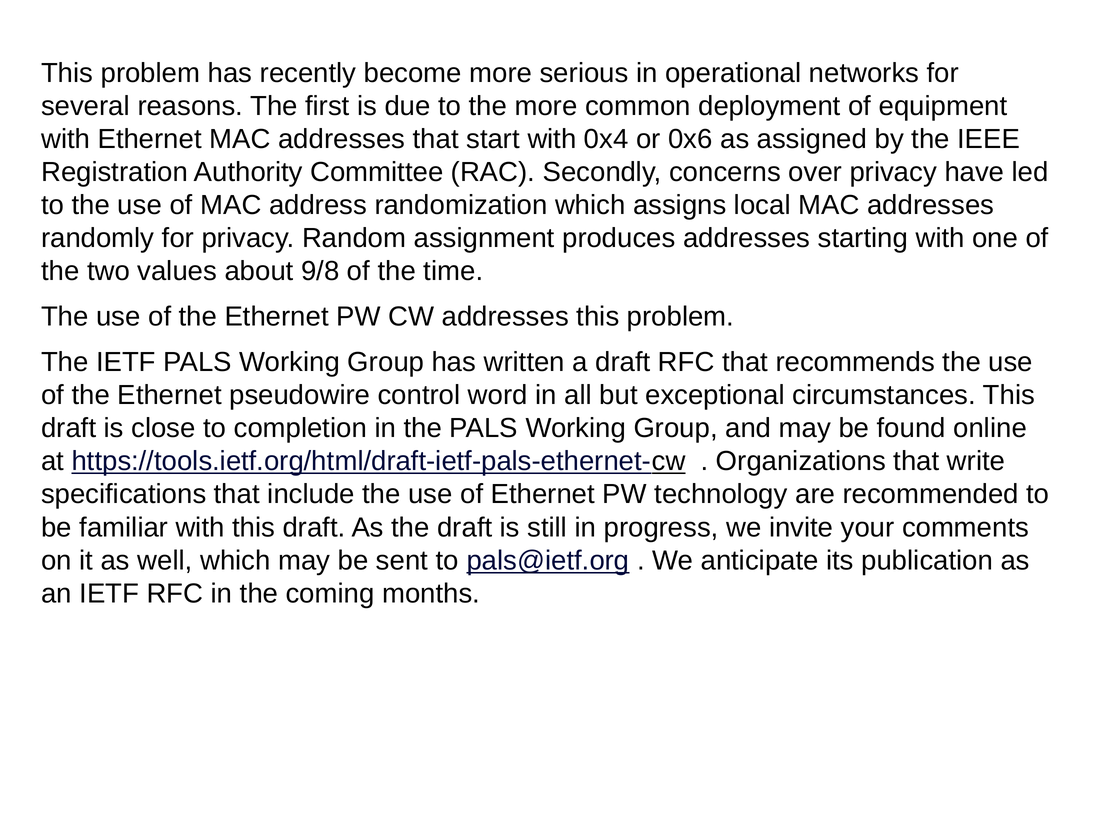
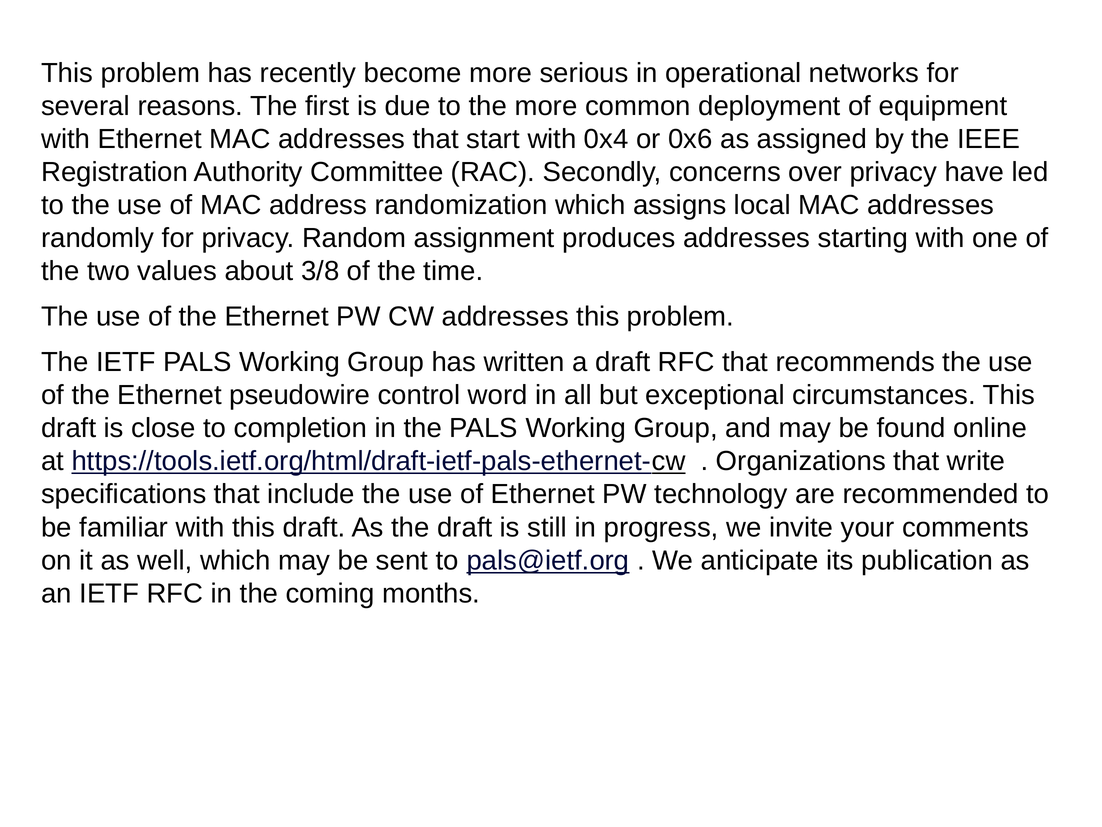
9/8: 9/8 -> 3/8 (320, 271)
